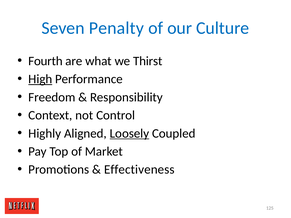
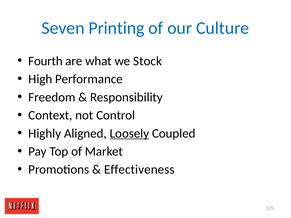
Penalty: Penalty -> Printing (117, 28)
Thirst: Thirst -> Stock (148, 61)
High underline: present -> none (40, 79)
